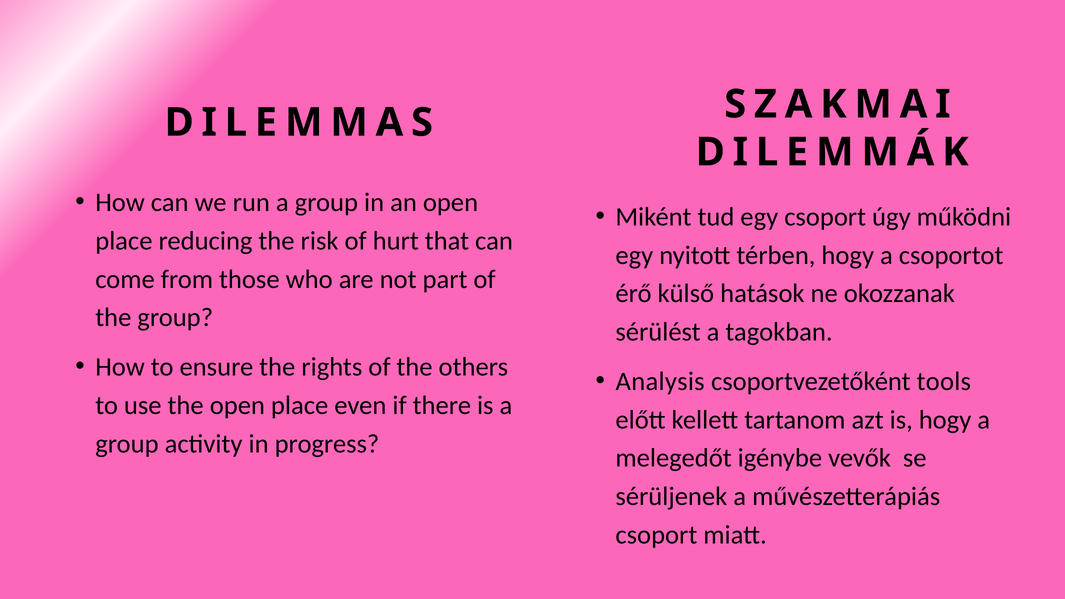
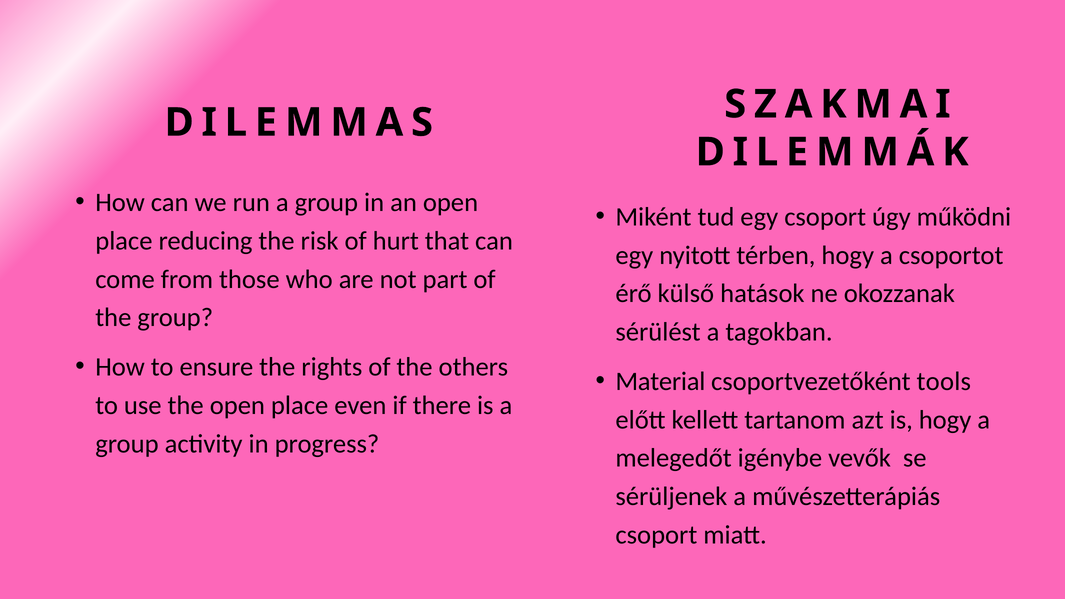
Analysis: Analysis -> Material (660, 381)
